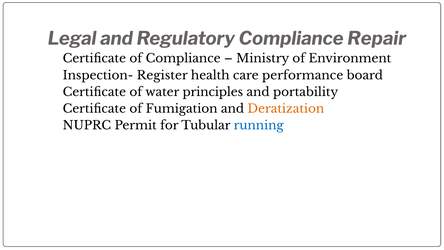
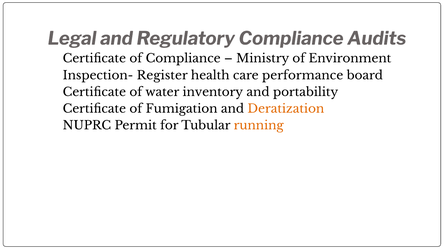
Repair: Repair -> Audits (377, 38)
principles: principles -> inventory (213, 92)
running colour: blue -> orange (259, 126)
